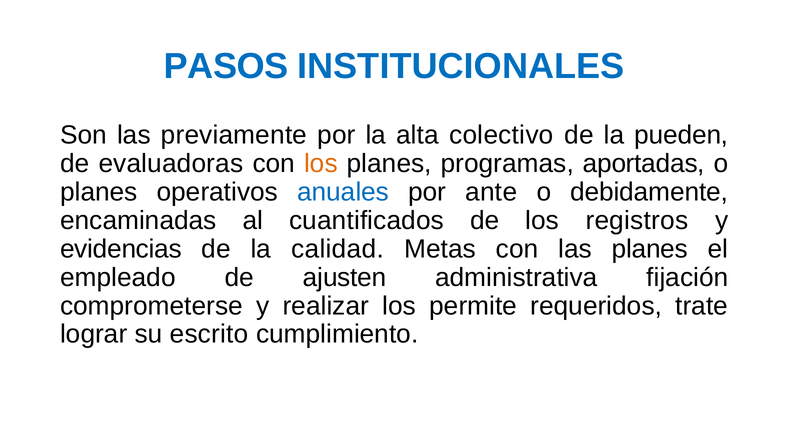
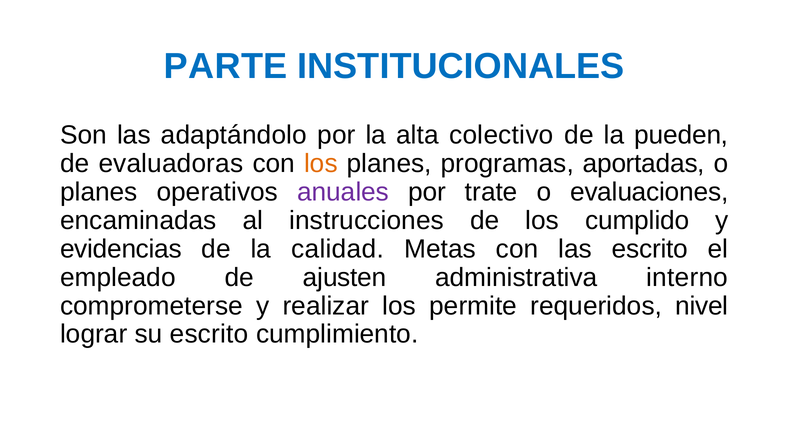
PASOS: PASOS -> PARTE (226, 66)
previamente: previamente -> adaptándolo (234, 135)
anuales colour: blue -> purple (343, 192)
ante: ante -> trate (491, 192)
debidamente: debidamente -> evaluaciones (649, 192)
cuantificados: cuantificados -> instrucciones (367, 220)
registros: registros -> cumplido (637, 220)
las planes: planes -> escrito (650, 249)
fijación: fijación -> interno (687, 277)
trate: trate -> nivel (702, 306)
